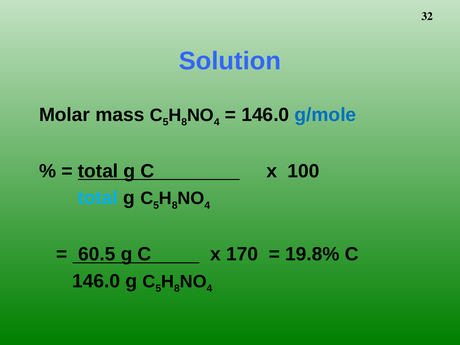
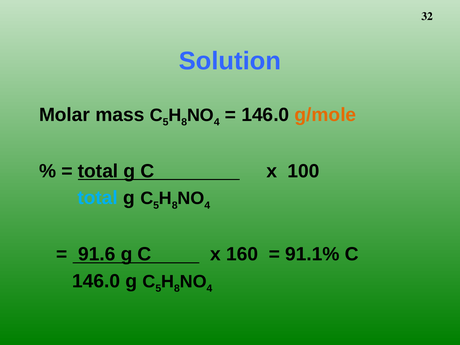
g/mole colour: blue -> orange (325, 115)
60.5: 60.5 -> 91.6 (97, 254)
170: 170 -> 160 (242, 254)
19.8%: 19.8% -> 91.1% (312, 254)
